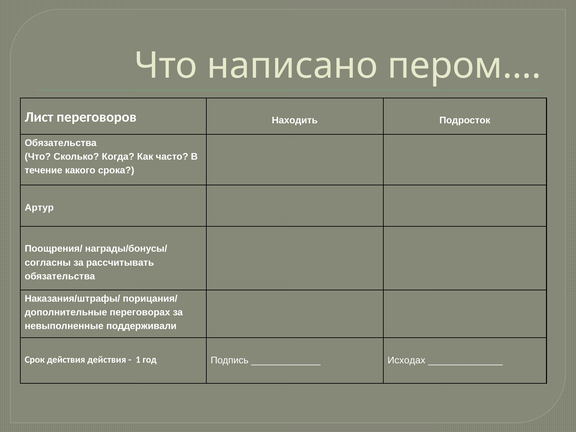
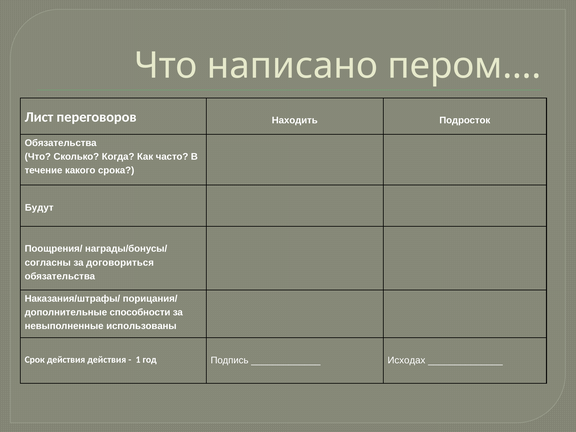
Артур: Артур -> Будут (39, 208)
рассчитывать: рассчитывать -> договориться (120, 263)
переговорах: переговорах -> способности (140, 312)
поддерживали: поддерживали -> использованы (141, 326)
